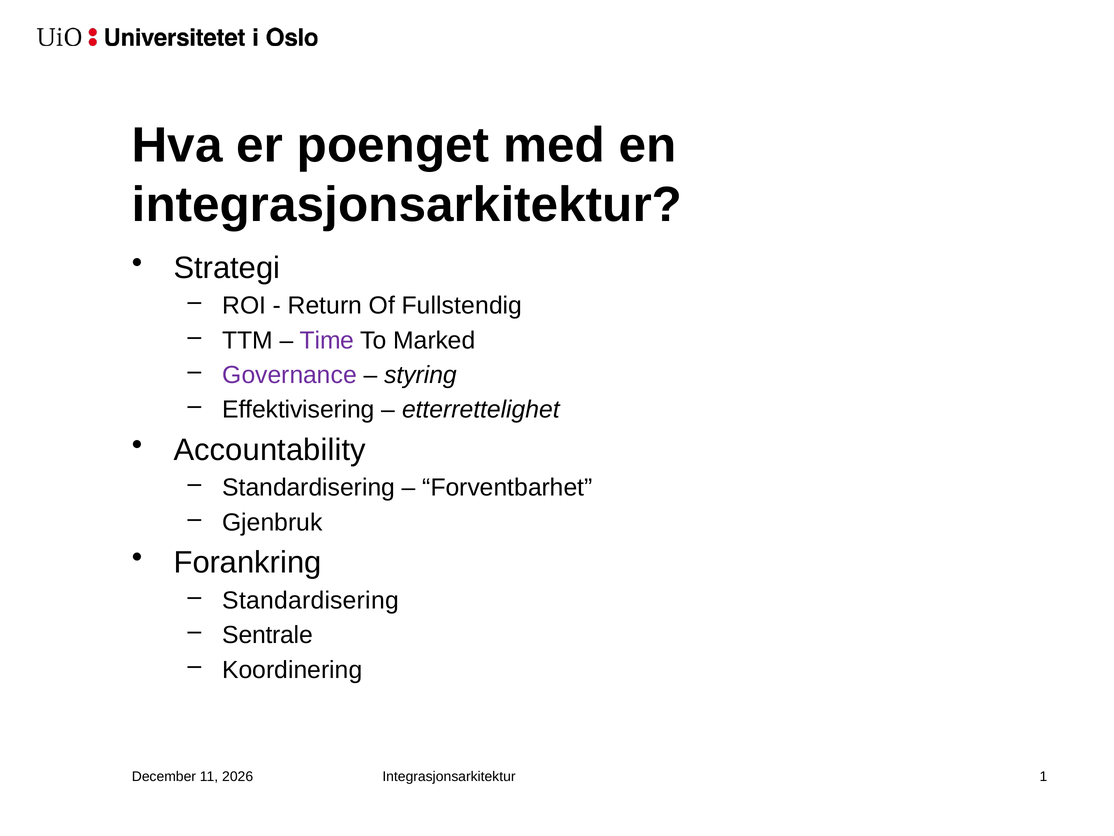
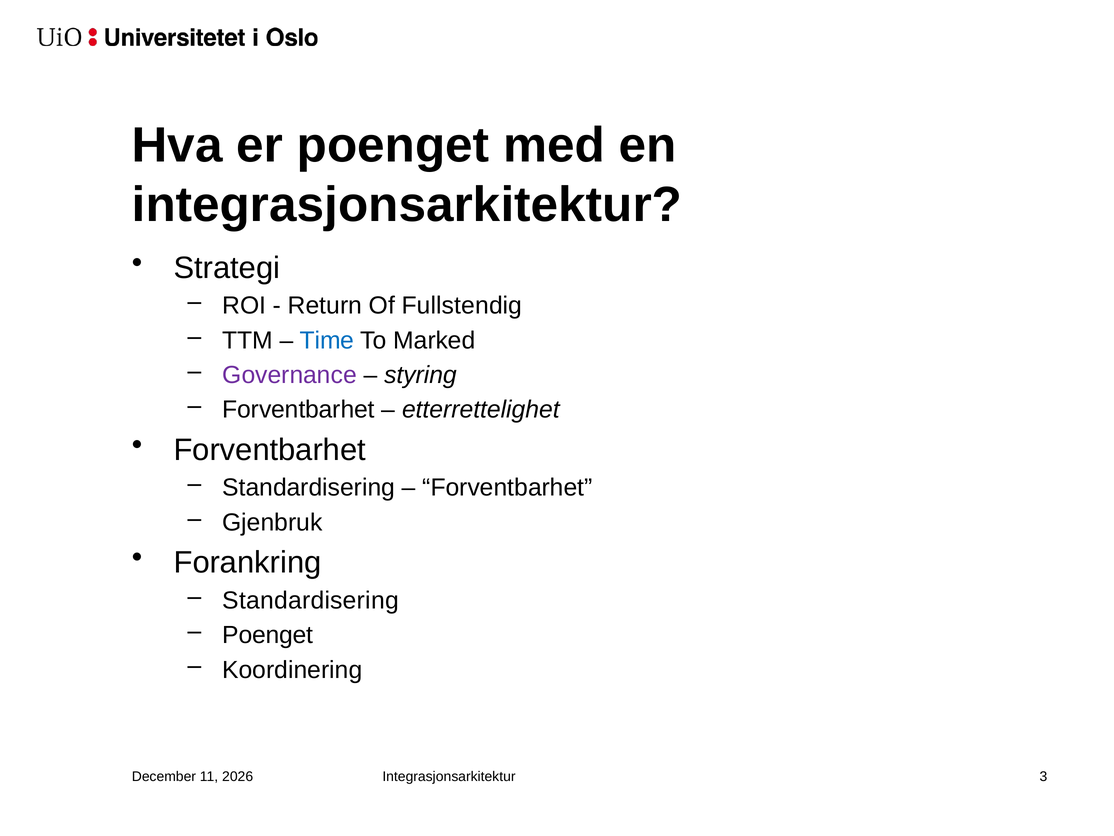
Time colour: purple -> blue (327, 340)
Effektivisering: Effektivisering -> Forventbarhet (299, 410)
Accountability: Accountability -> Forventbarhet (270, 450)
Sentrale: Sentrale -> Poenget (268, 635)
1: 1 -> 3 (1043, 776)
